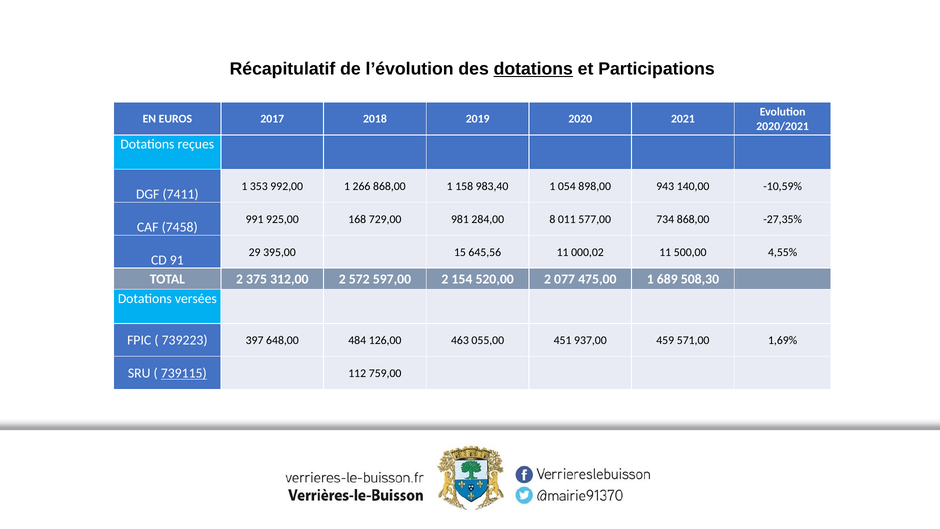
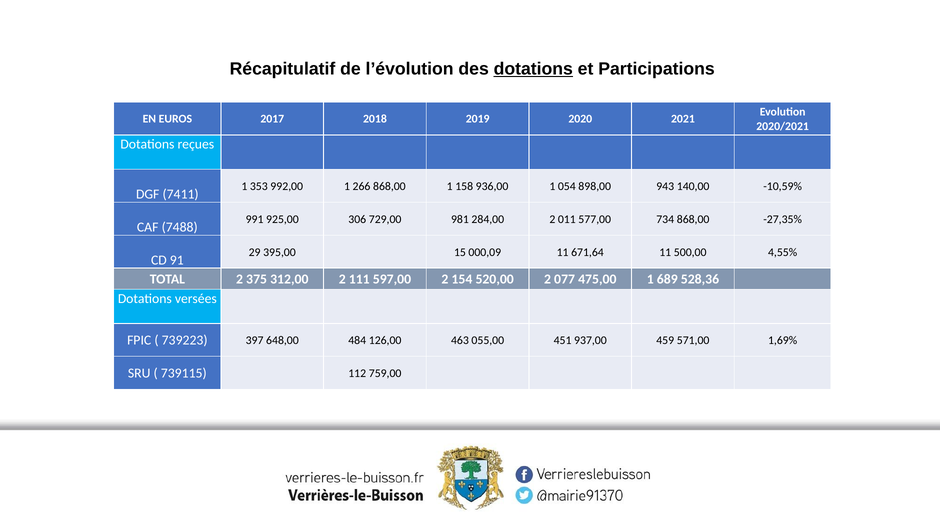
983,40: 983,40 -> 936,00 (492, 186)
168: 168 -> 306 (357, 219)
284,00 8: 8 -> 2 (552, 219)
7458: 7458 -> 7488 (180, 227)
645,56: 645,56 -> 000,09 (485, 252)
000,02: 000,02 -> 671,64 (587, 252)
572: 572 -> 111 (359, 279)
508,30: 508,30 -> 528,36 (700, 279)
739115 underline: present -> none (184, 373)
